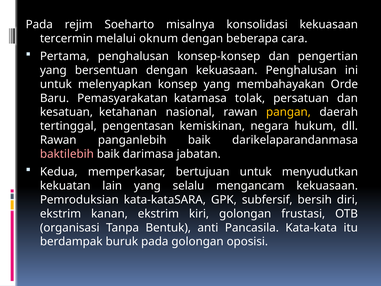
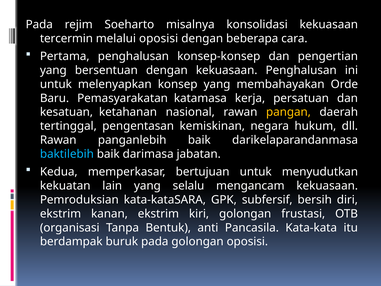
melalui oknum: oknum -> oposisi (159, 39)
tolak: tolak -> kerja (250, 98)
baktilebih colour: pink -> light blue (67, 154)
